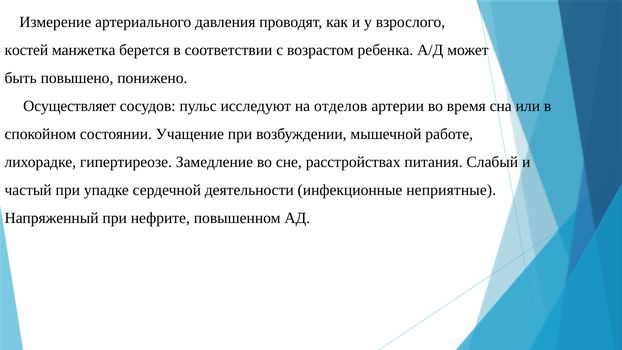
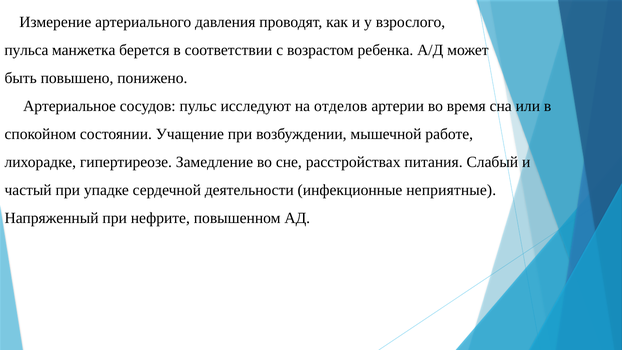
костей: костей -> пульса (26, 50)
Осуществляет: Осуществляет -> Артериальное (70, 106)
